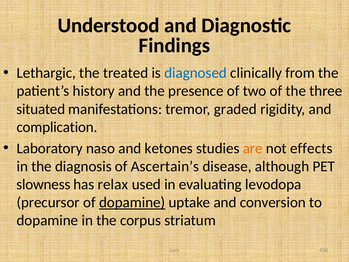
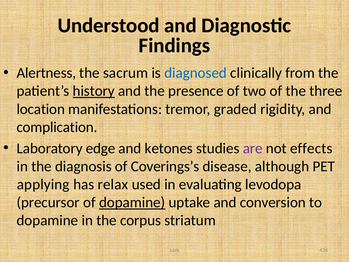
Lethargic: Lethargic -> Alertness (46, 73)
treated: treated -> sacrum (126, 73)
history underline: none -> present (94, 91)
situated: situated -> location (41, 109)
naso: naso -> edge (101, 148)
are colour: orange -> purple (253, 148)
Ascertain’s: Ascertain’s -> Coverings’s (165, 166)
slowness: slowness -> applying (43, 184)
